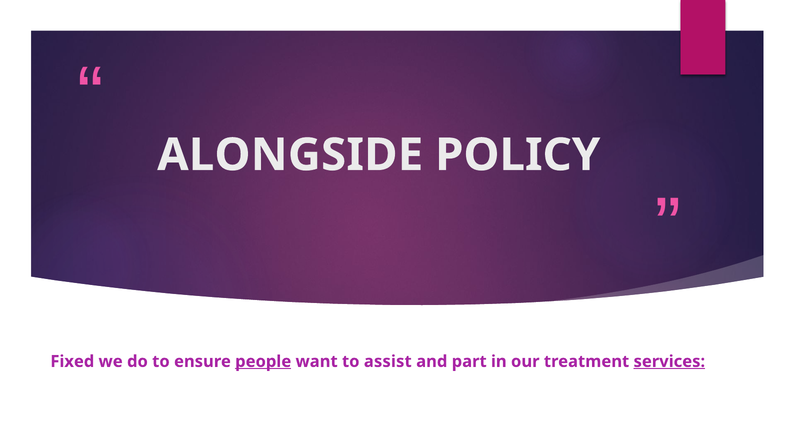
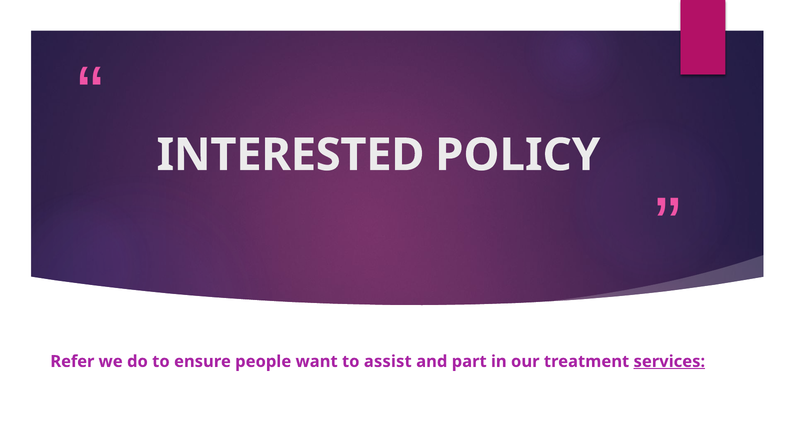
ALONGSIDE: ALONGSIDE -> INTERESTED (291, 155)
Fixed: Fixed -> Refer (72, 362)
people underline: present -> none (263, 362)
